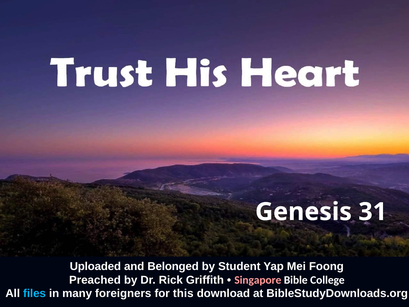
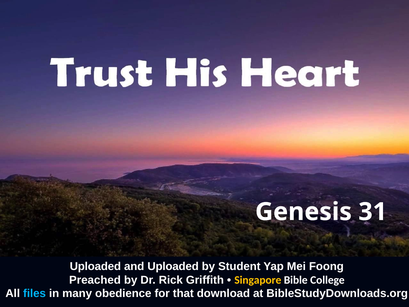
and Belonged: Belonged -> Uploaded (173, 266)
Singapore colour: pink -> yellow (258, 280)
foreigners: foreigners -> obedience (123, 293)
this: this -> that (183, 293)
